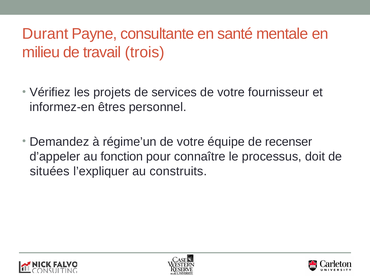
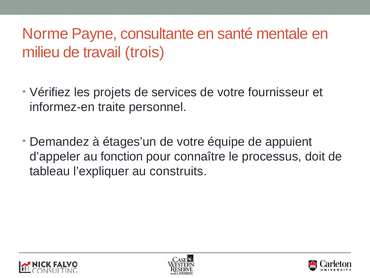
Durant: Durant -> Norme (45, 34)
êtres: êtres -> traite (112, 107)
régime’un: régime’un -> étages’un (130, 141)
recenser: recenser -> appuient (289, 141)
situées: situées -> tableau (50, 171)
